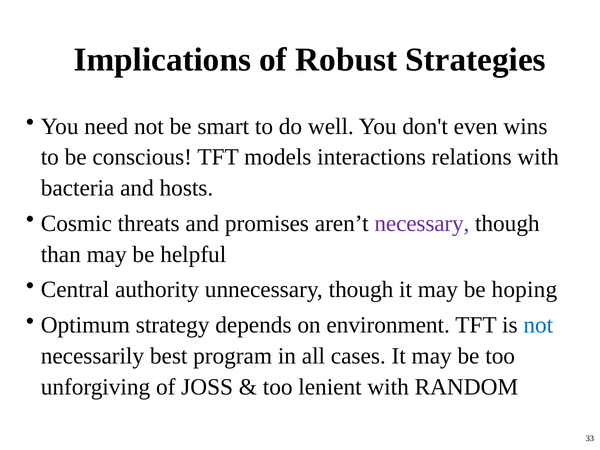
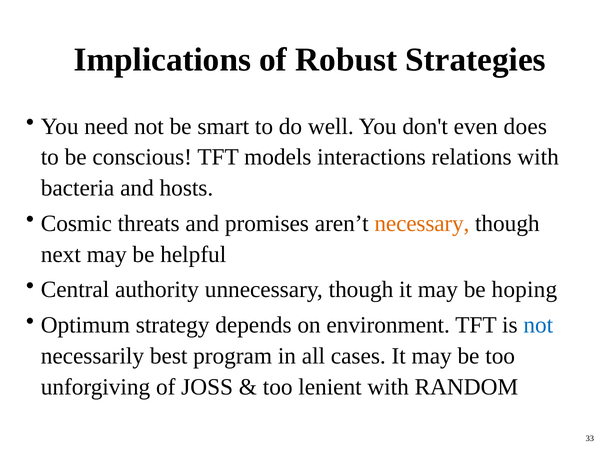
wins: wins -> does (525, 126)
necessary colour: purple -> orange (422, 224)
than: than -> next (61, 254)
